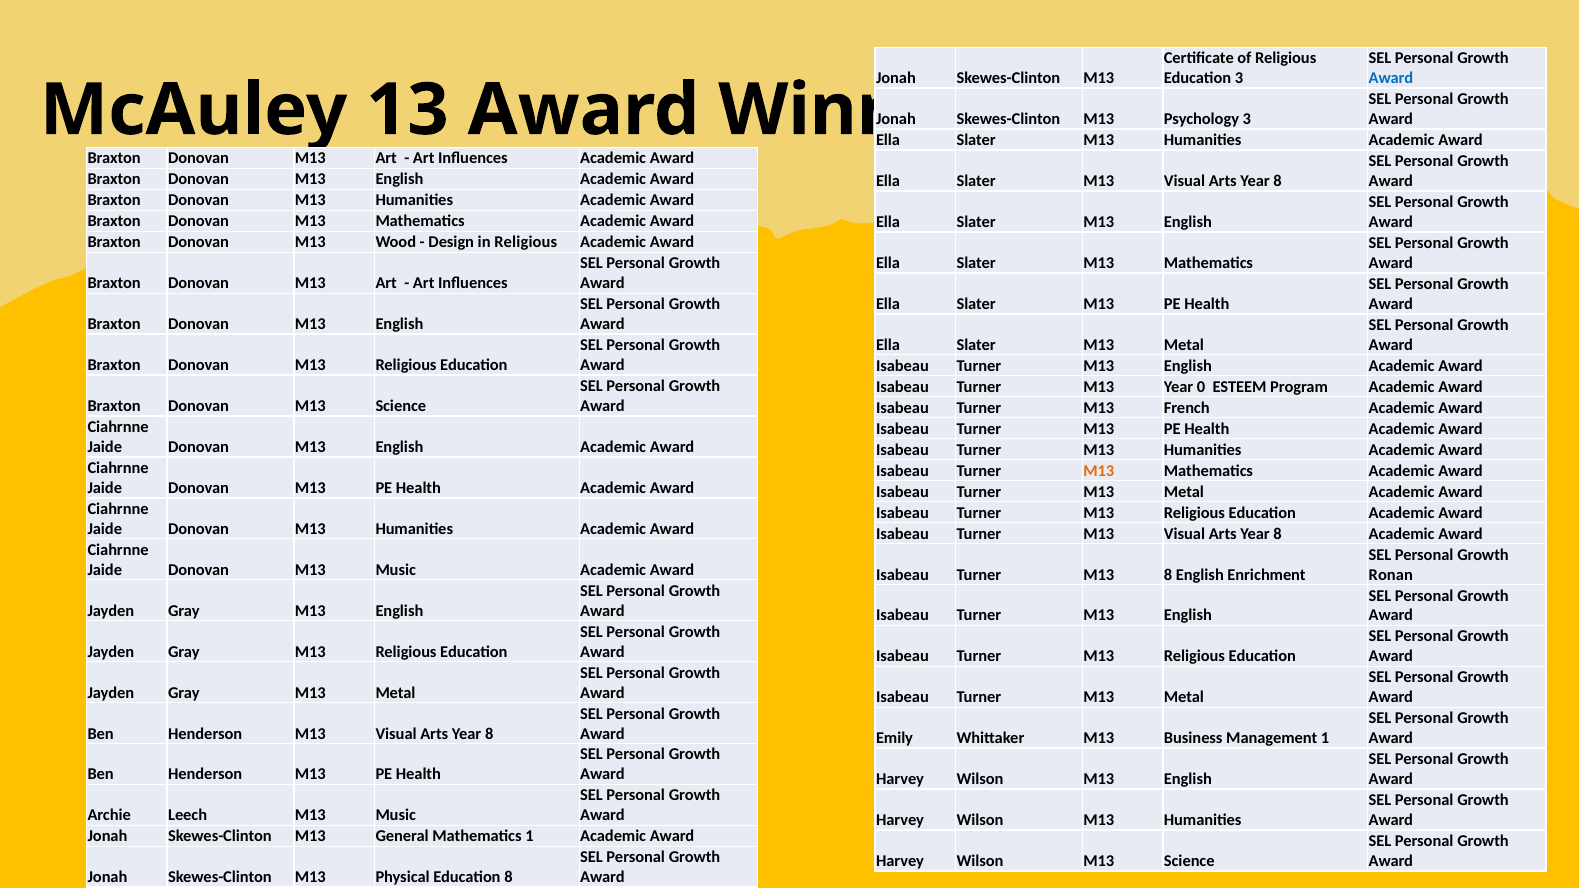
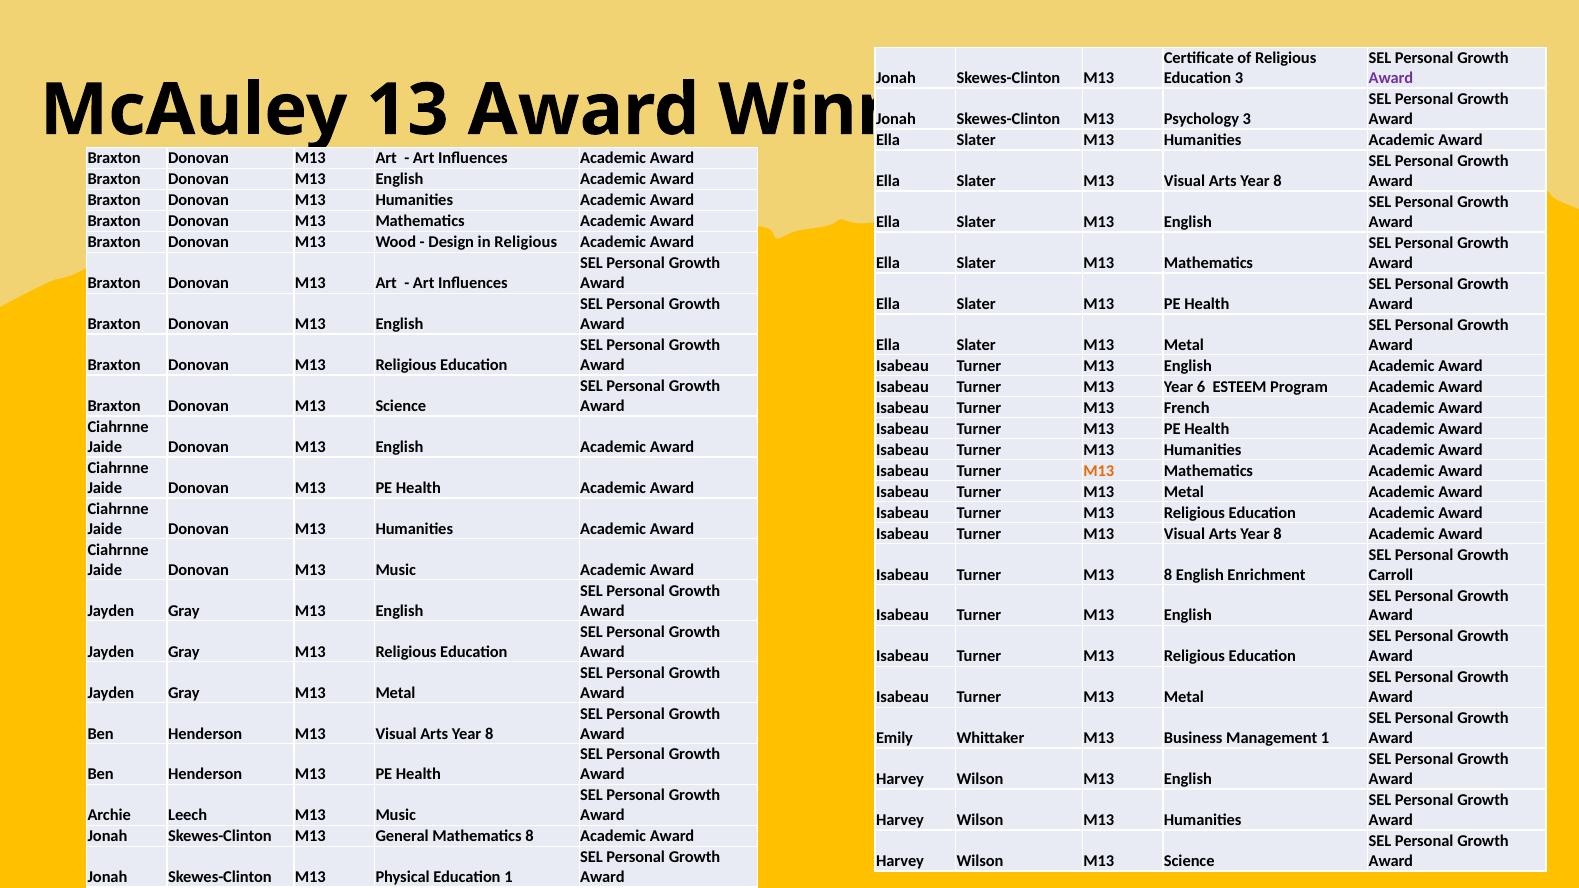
Award colour: blue -> purple (1391, 78)
0: 0 -> 6 (1201, 387)
Ronan: Ronan -> Carroll (1391, 575)
Mathematics 1: 1 -> 8 (529, 837)
Education 8: 8 -> 1 (508, 878)
